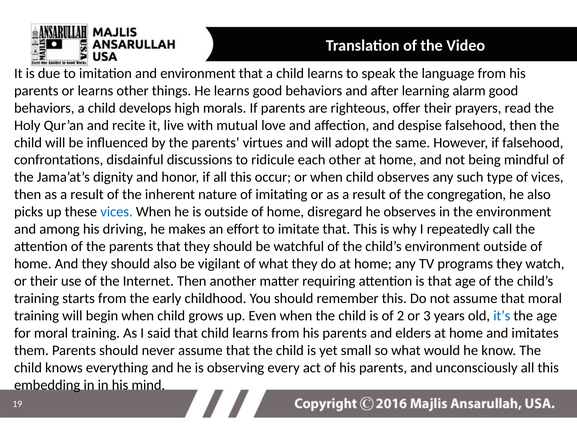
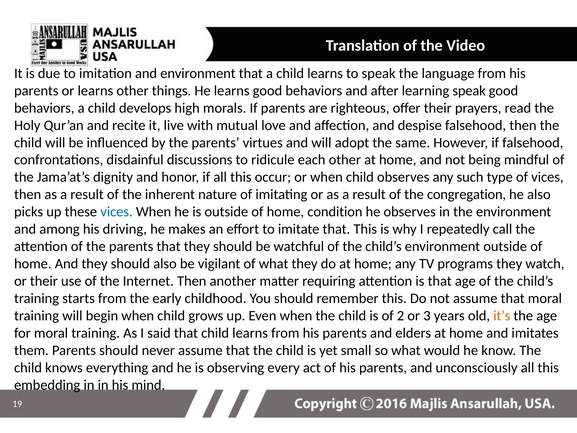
learning alarm: alarm -> speak (469, 91)
disregard: disregard -> condition (335, 212)
it’s colour: blue -> orange (502, 316)
